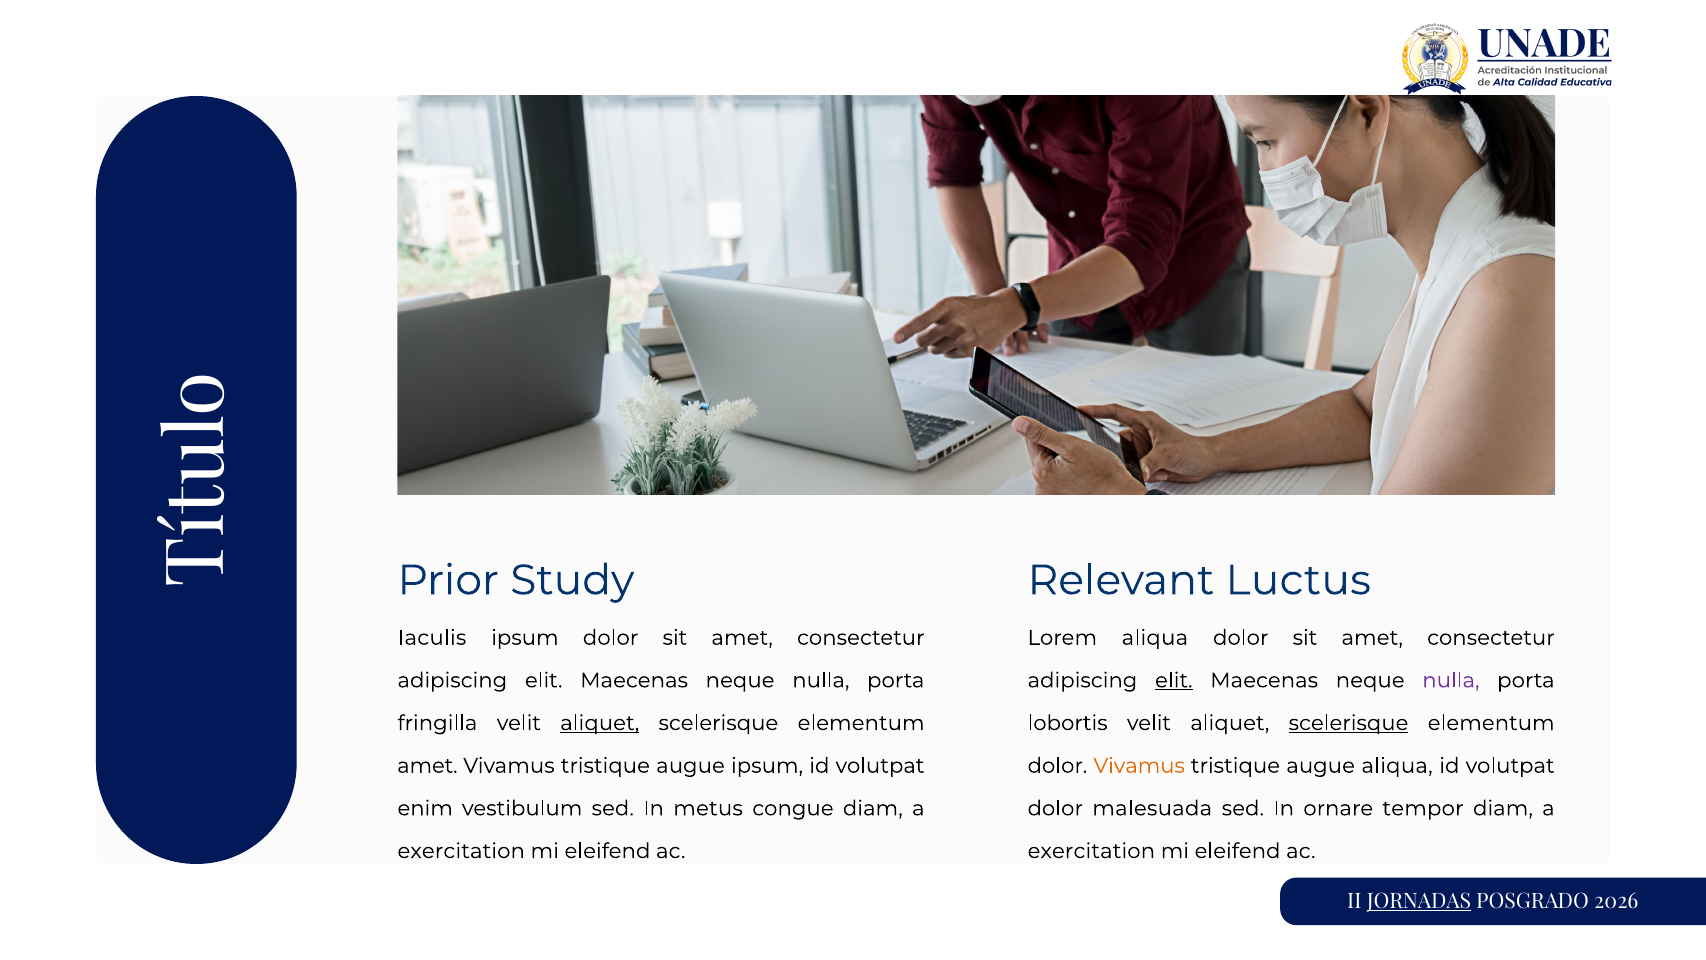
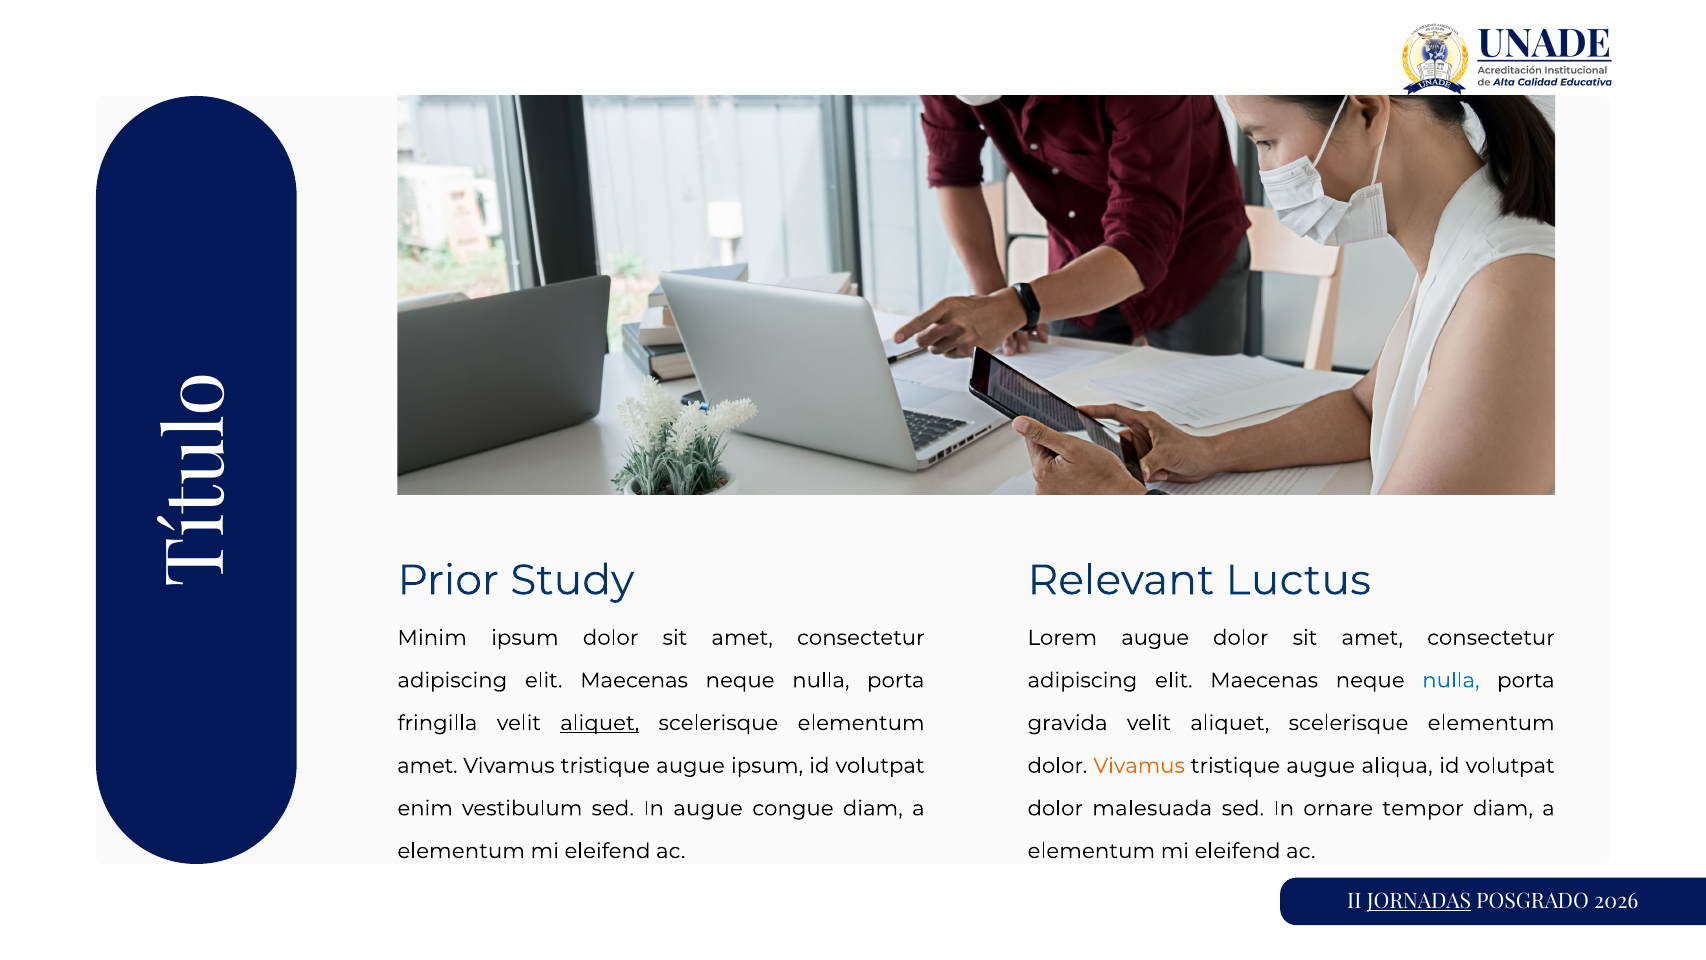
Iaculis: Iaculis -> Minim (432, 637)
Lorem aliqua: aliqua -> augue (1155, 637)
elit underline: present -> none (1174, 680)
nulla colour: purple -> blue (1451, 680)
lobortis: lobortis -> gravida (1068, 723)
scelerisque underline: present -> none (1349, 723)
In metus: metus -> augue (708, 808)
exercitation: exercitation -> elementum (461, 851)
exercitation: exercitation -> elementum (1091, 851)
